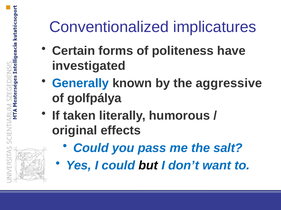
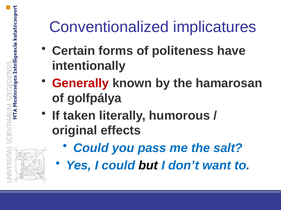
investigated: investigated -> intentionally (89, 66)
Generally colour: blue -> red (80, 83)
aggressive: aggressive -> hamarosan (229, 83)
